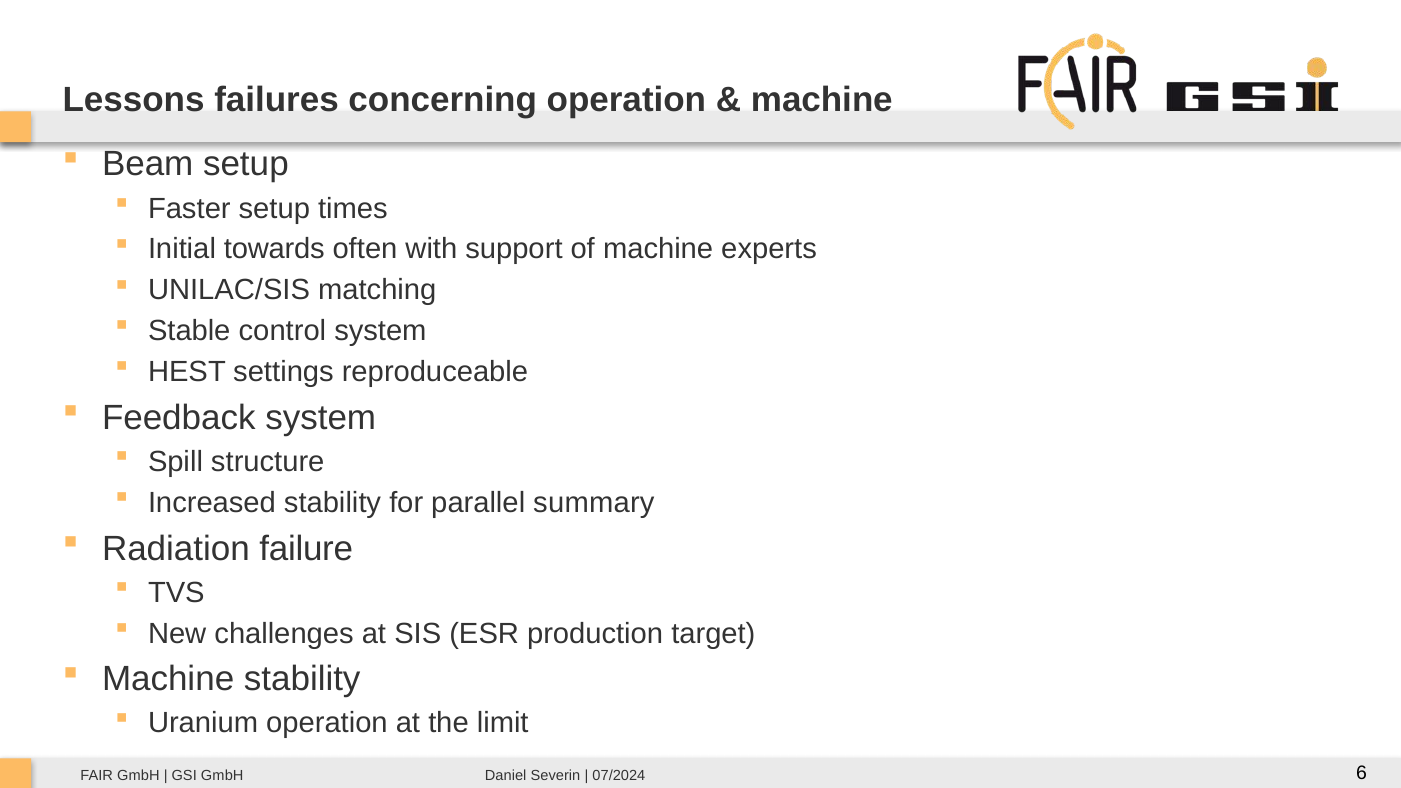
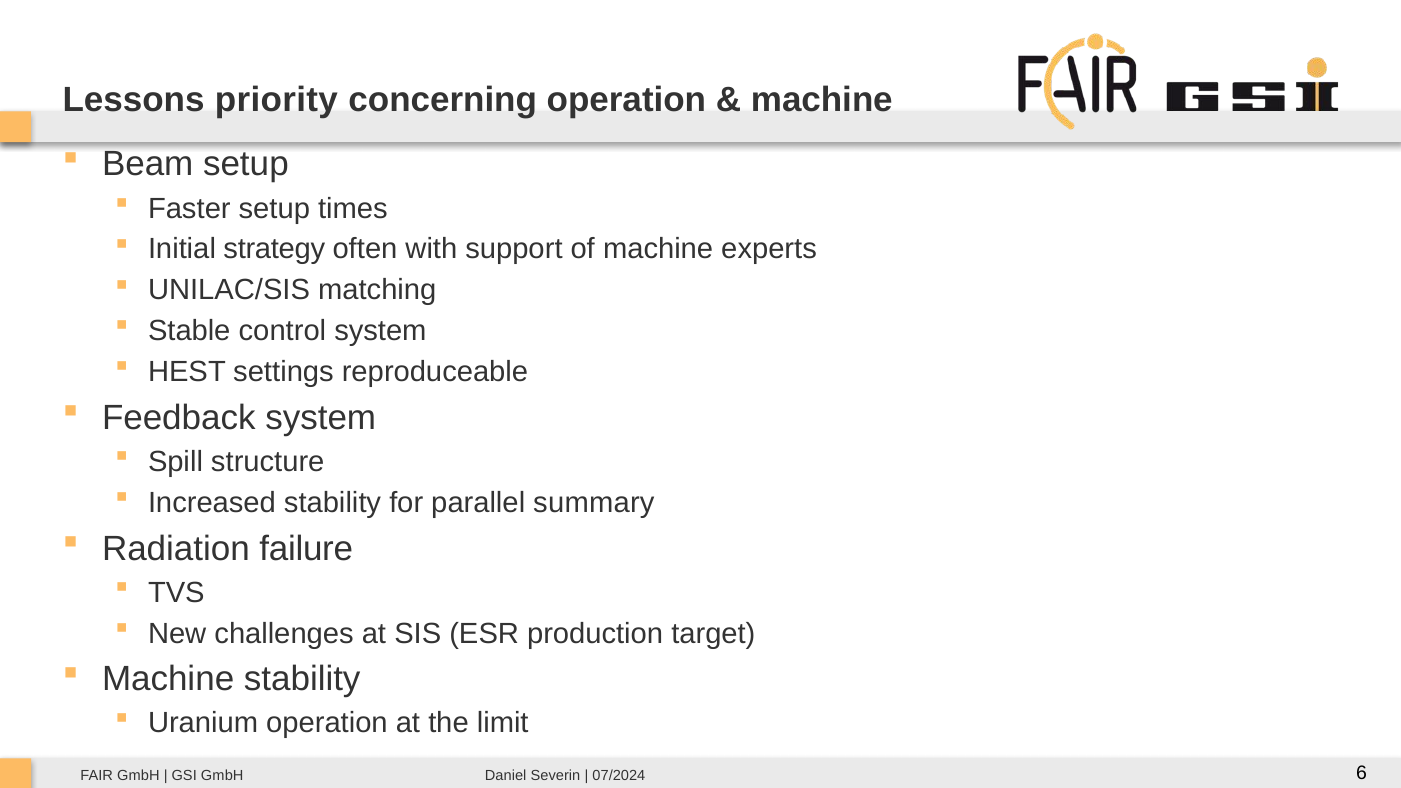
failures: failures -> priority (276, 100)
towards: towards -> strategy (274, 249)
